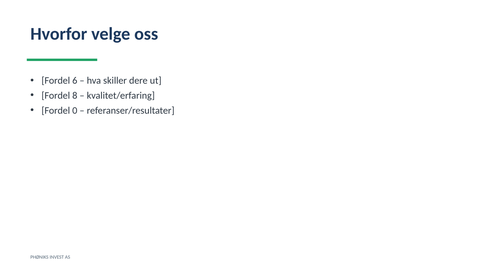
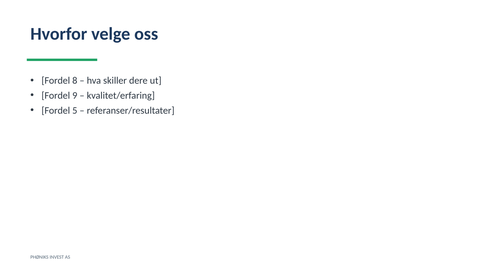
6: 6 -> 8 (75, 81)
8: 8 -> 9 (75, 96)
0: 0 -> 5 (75, 111)
